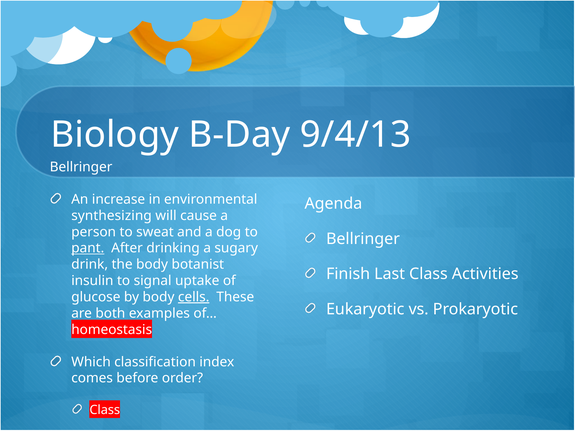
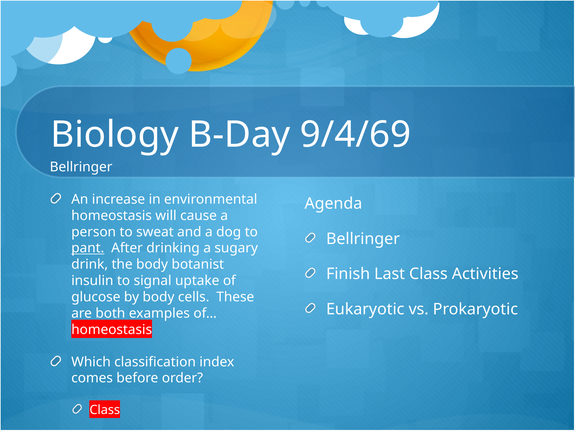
9/4/13: 9/4/13 -> 9/4/69 (356, 135)
synthesizing: synthesizing -> homeostasis (112, 216)
cells underline: present -> none (194, 297)
